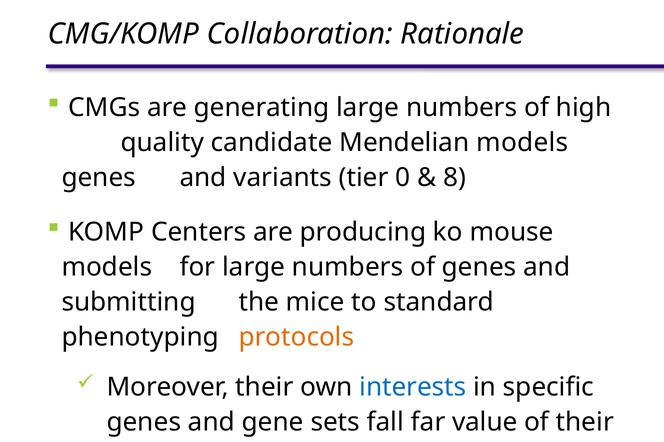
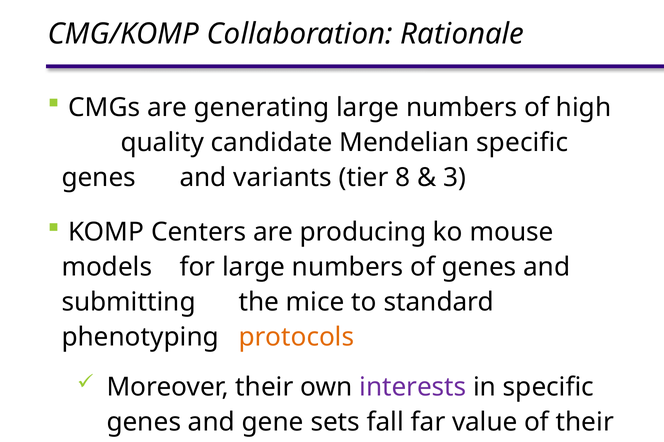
Mendelian models: models -> specific (522, 143)
0: 0 -> 8 (403, 178)
8: 8 -> 3 (455, 178)
interests colour: blue -> purple (413, 388)
